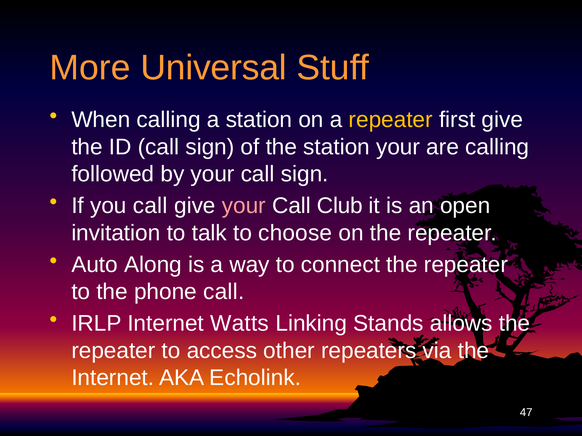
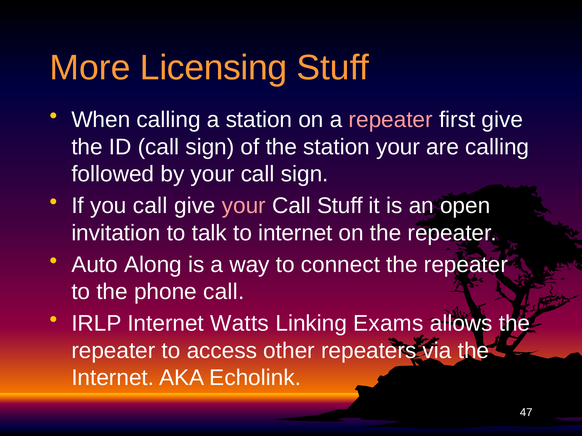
Universal: Universal -> Licensing (214, 68)
repeater colour: yellow -> pink (391, 120)
Call Club: Club -> Stuff (340, 206)
to choose: choose -> internet (295, 233)
Stands: Stands -> Exams (388, 324)
